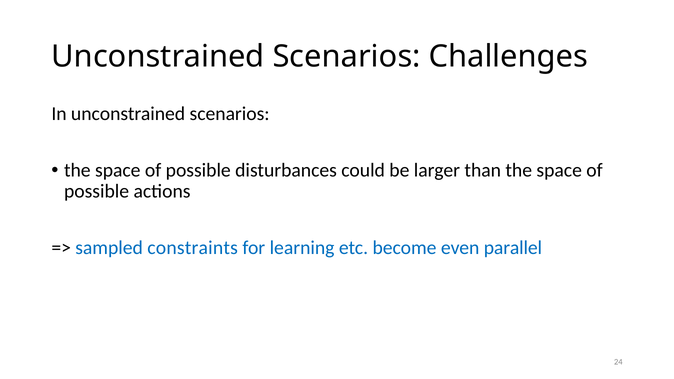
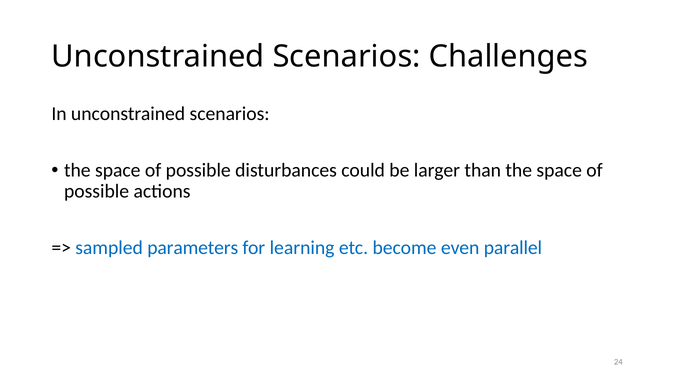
constraints: constraints -> parameters (193, 248)
